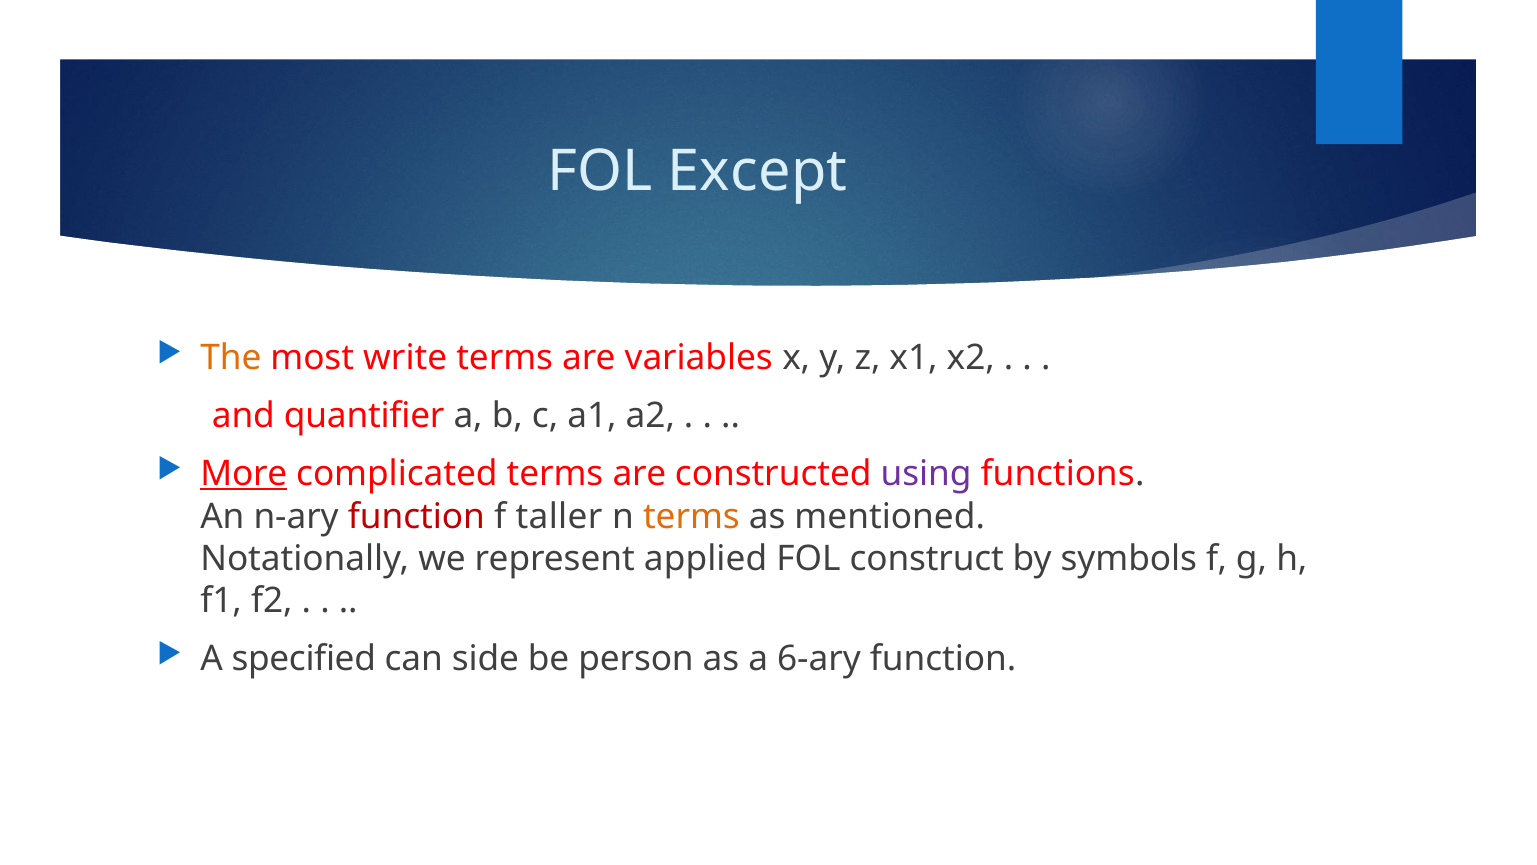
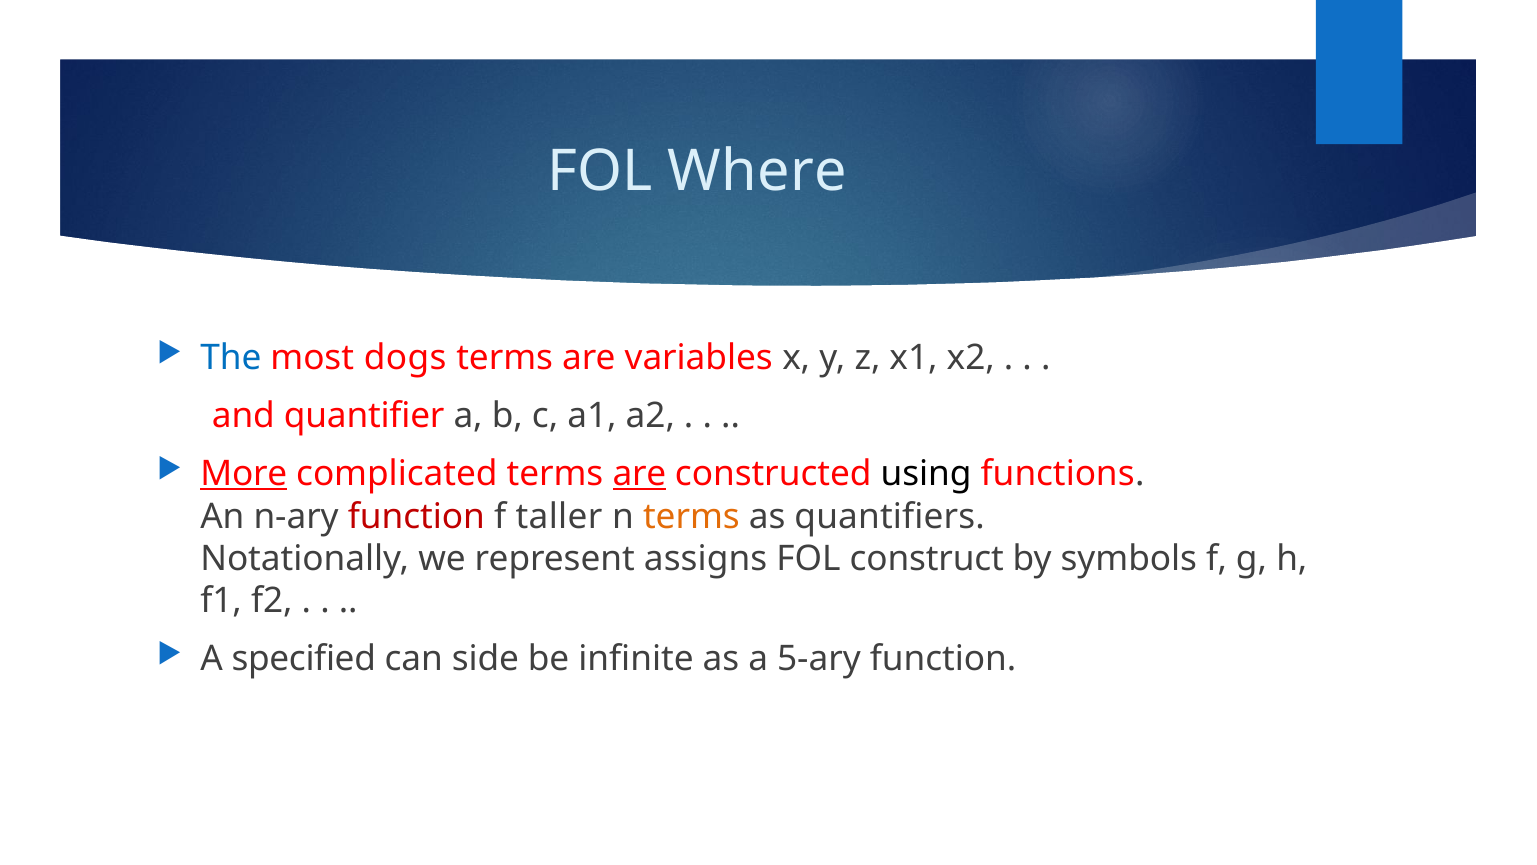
Except: Except -> Where (758, 171)
The colour: orange -> blue (231, 358)
write: write -> dogs (405, 358)
are underline: none -> present (639, 474)
using colour: purple -> black (926, 474)
mentioned: mentioned -> quantifiers (890, 516)
applied: applied -> assigns (706, 558)
person: person -> infinite (636, 659)
6-ary: 6-ary -> 5-ary (819, 659)
